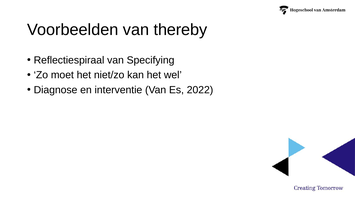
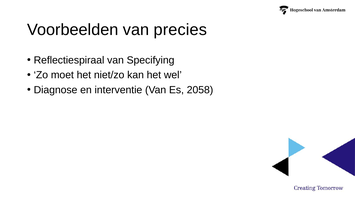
thereby: thereby -> precies (180, 30)
2022: 2022 -> 2058 (200, 90)
